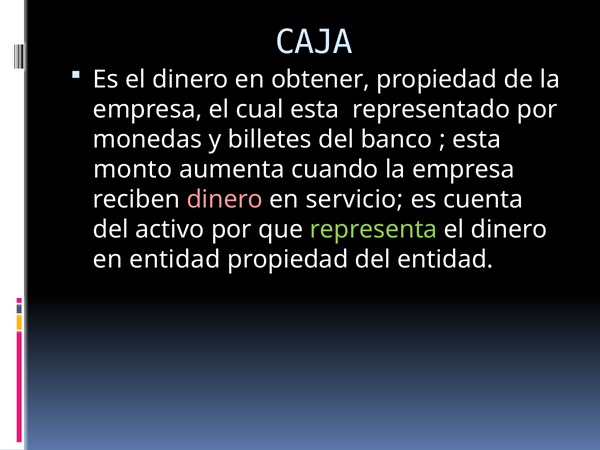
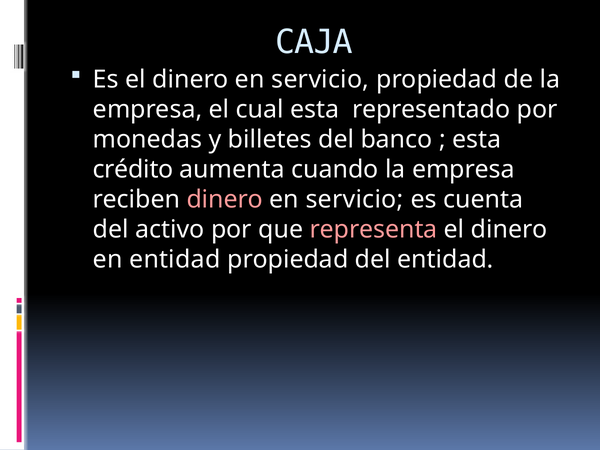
el dinero en obtener: obtener -> servicio (320, 79)
monto: monto -> crédito (133, 169)
representa colour: light green -> pink (374, 229)
